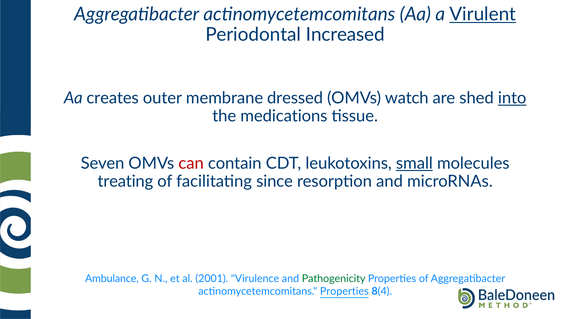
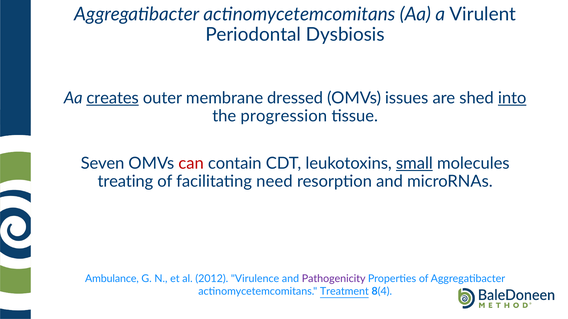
Virulent underline: present -> none (483, 14)
Increased: Increased -> Dysbiosis (345, 35)
creates underline: none -> present (113, 98)
watch: watch -> issues (407, 98)
medications: medications -> progression (284, 116)
since: since -> need (274, 182)
2001: 2001 -> 2012 (212, 279)
Pathogenicity colour: green -> purple (334, 279)
actinomycetemcomitans Properties: Properties -> Treatment (344, 292)
